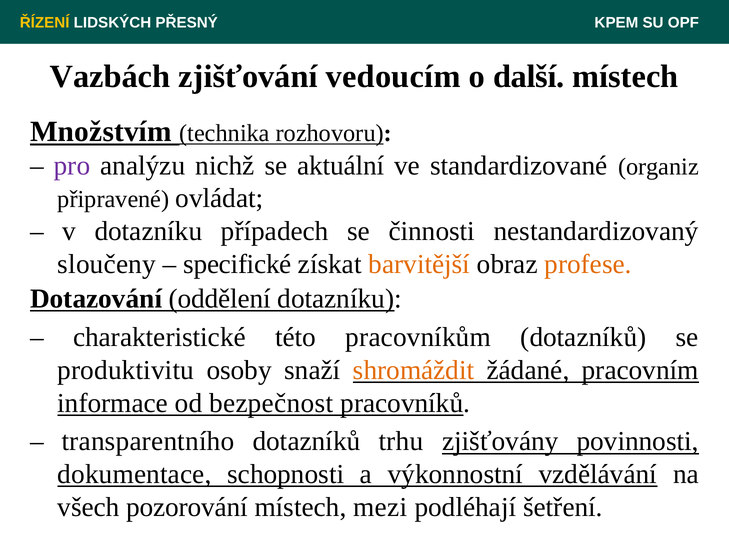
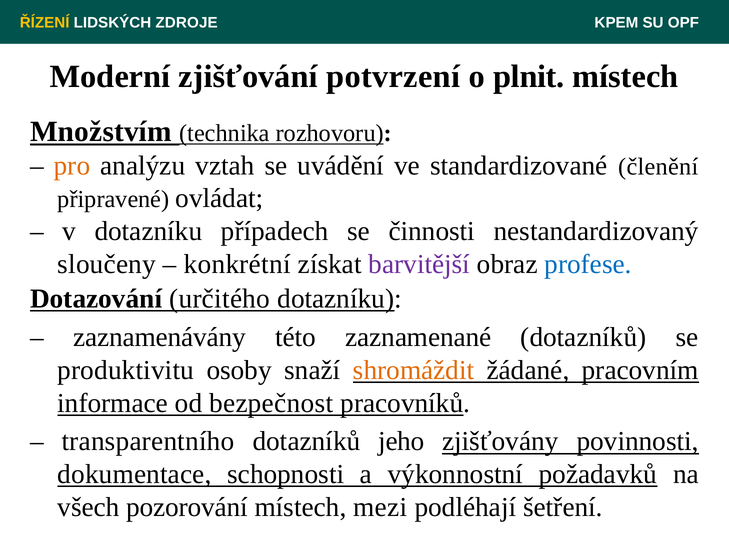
PŘESNÝ: PŘESNÝ -> ZDROJE (187, 23)
Vazbách: Vazbách -> Moderní (110, 76)
vedoucím: vedoucím -> potvrzení (393, 76)
další: další -> plnit (529, 76)
pro colour: purple -> orange (72, 165)
nichž: nichž -> vztah (225, 165)
aktuální: aktuální -> uvádění (341, 165)
organiz: organiz -> členění (658, 166)
specifické: specifické -> konkrétní (237, 264)
barvitější colour: orange -> purple (419, 264)
profese colour: orange -> blue (588, 264)
oddělení: oddělení -> určitého (220, 299)
charakteristické: charakteristické -> zaznamenávány (160, 337)
pracovníkům: pracovníkům -> zaznamenané (418, 337)
trhu: trhu -> jeho (401, 441)
vzdělávání: vzdělávání -> požadavků (598, 474)
